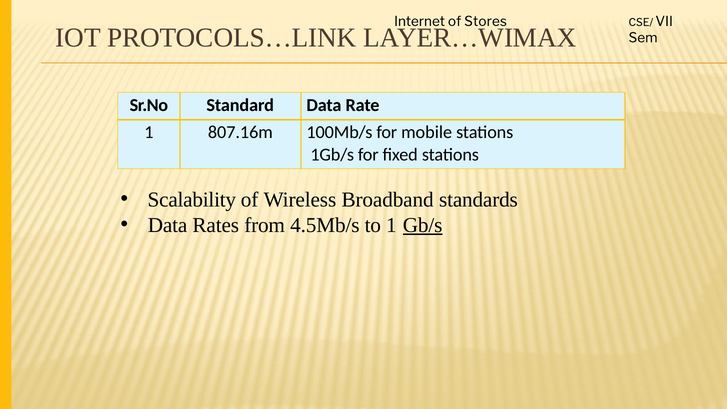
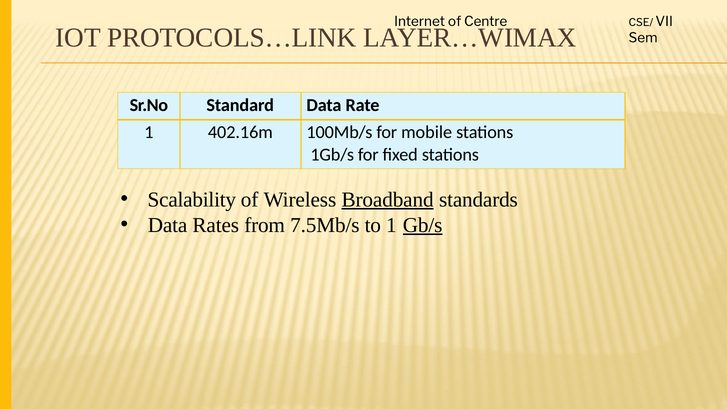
Stores: Stores -> Centre (486, 21)
807.16m: 807.16m -> 402.16m (240, 132)
Broadband underline: none -> present (388, 200)
4.5Mb/s: 4.5Mb/s -> 7.5Mb/s (325, 225)
